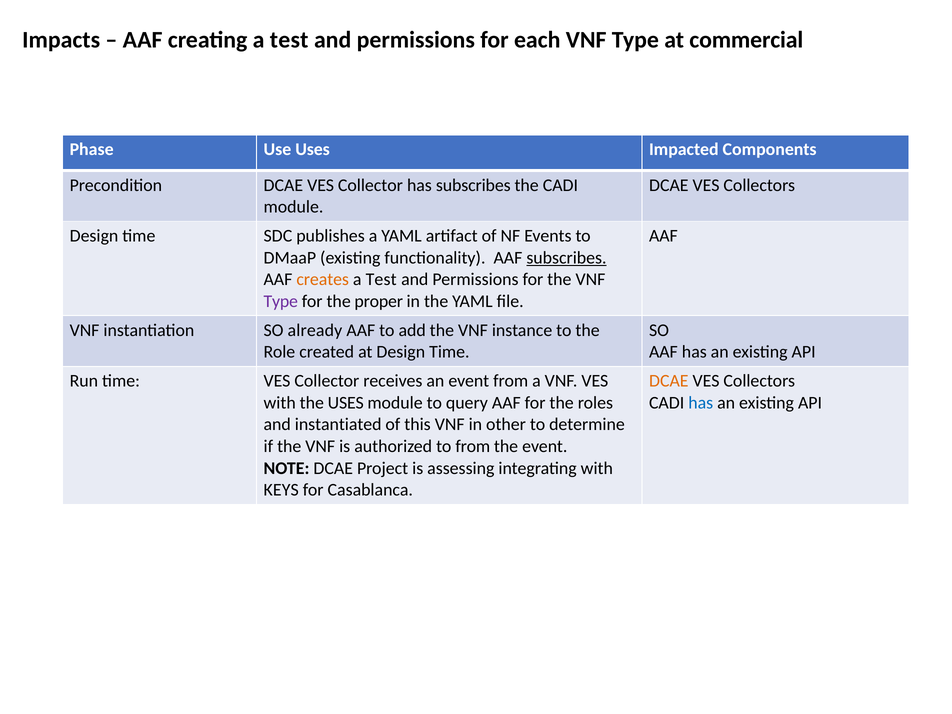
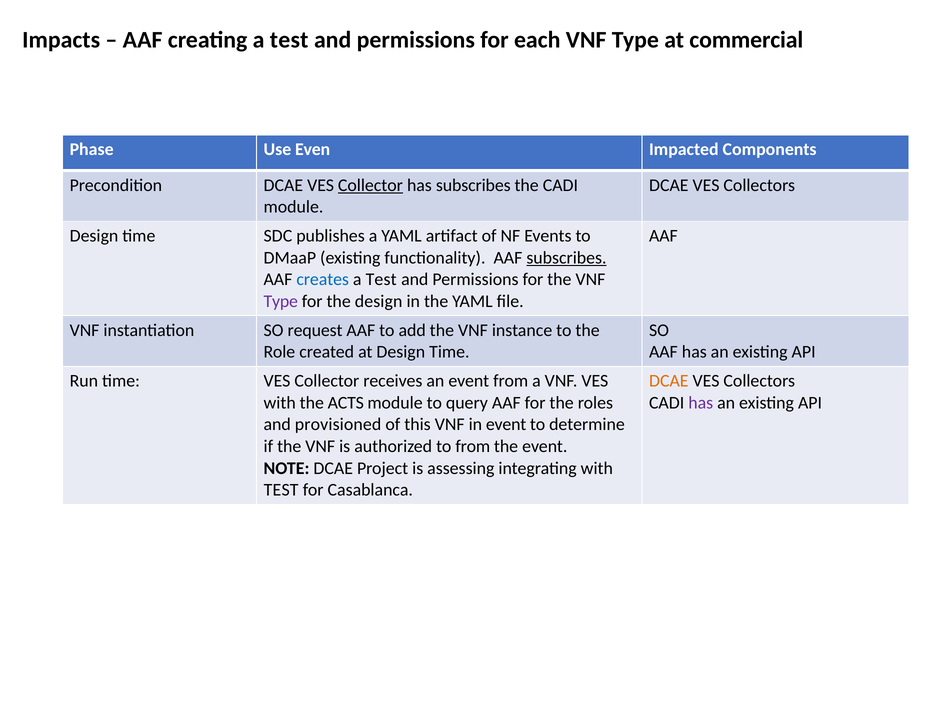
Use Uses: Uses -> Even (313, 150)
Collector underline: none -> present (370, 185)
creates colour: orange -> blue (323, 280)
the proper: proper -> design (379, 301)
already: already -> request (315, 330)
the USES: USES -> ACTS (346, 403)
has colour: blue -> purple (701, 403)
instantiated: instantiated -> provisioned (338, 425)
in other: other -> event (506, 425)
KEYS: KEYS -> TEST (281, 490)
